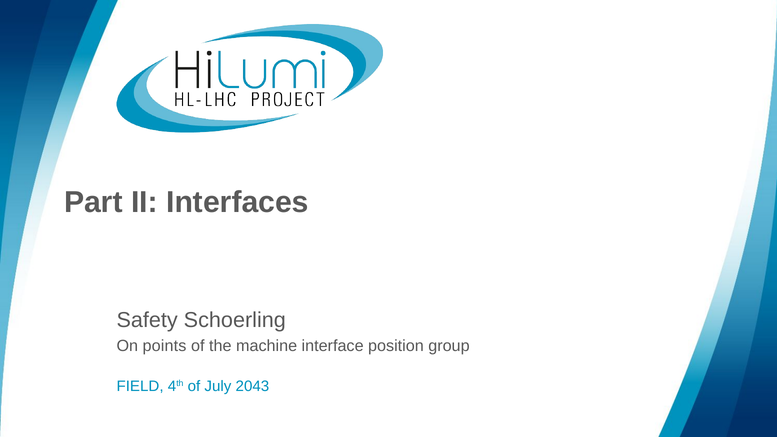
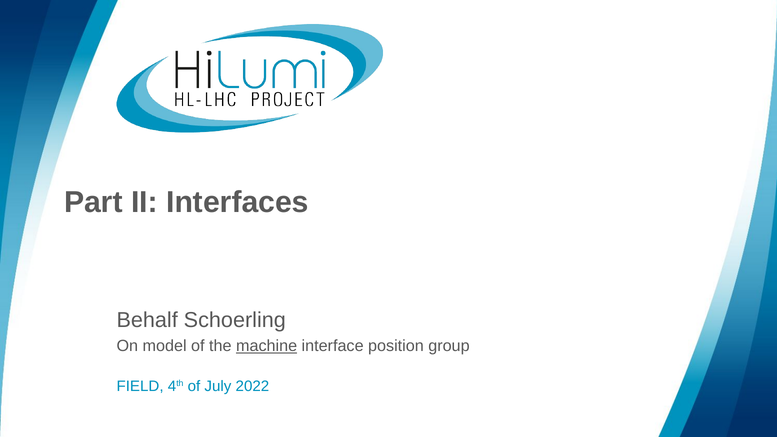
Safety: Safety -> Behalf (147, 320)
points: points -> model (165, 346)
machine underline: none -> present (267, 346)
2043: 2043 -> 2022 (252, 386)
